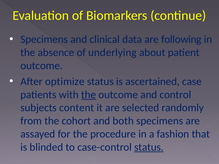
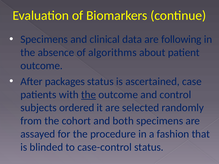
underlying: underlying -> algorithms (112, 53)
optimize: optimize -> packages (65, 82)
content: content -> ordered (77, 108)
status underline: present -> none (149, 147)
